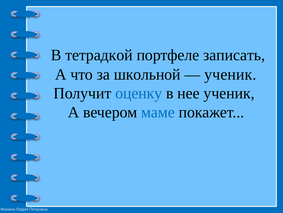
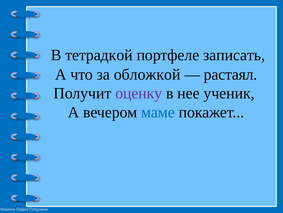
школьной: школьной -> обложкой (147, 74)
ученик: ученик -> растаял (231, 74)
оценку colour: blue -> purple (139, 93)
